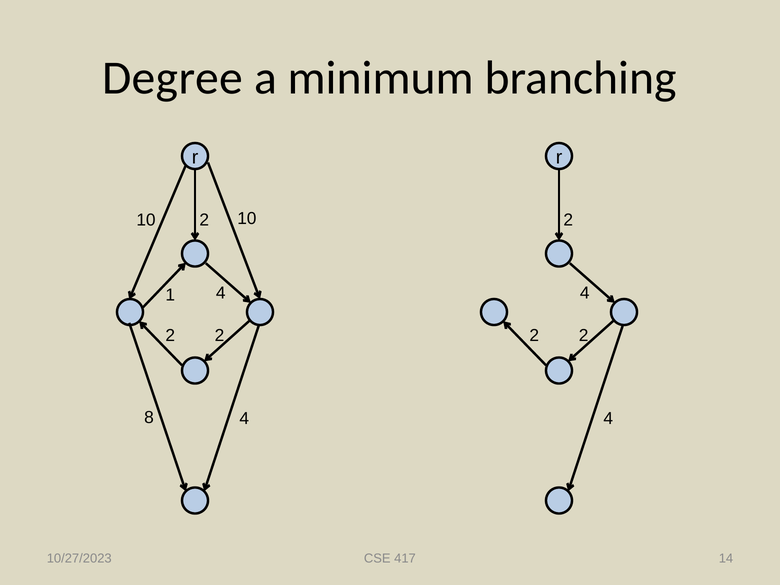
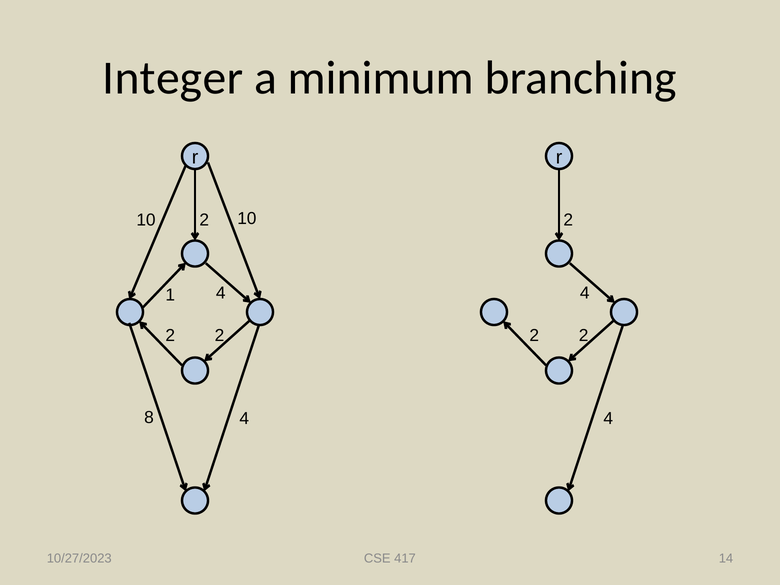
Degree: Degree -> Integer (173, 78)
